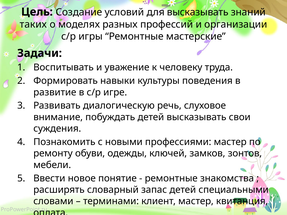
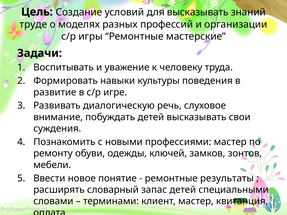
таких: таких -> труде (33, 25)
знакомства: знакомства -> результаты (227, 178)
